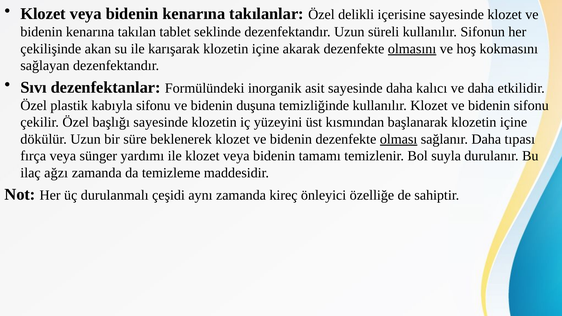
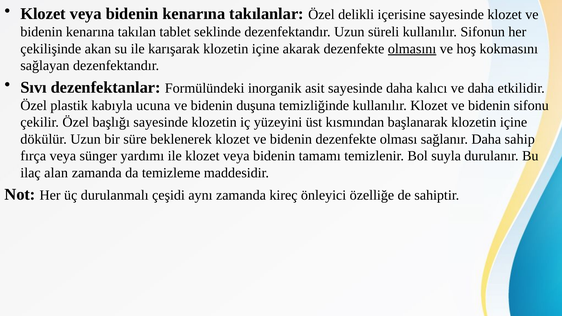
kabıyla sifonu: sifonu -> ucuna (153, 105)
olması underline: present -> none (399, 139)
tıpası: tıpası -> sahip (520, 139)
ağzı: ağzı -> alan (56, 173)
